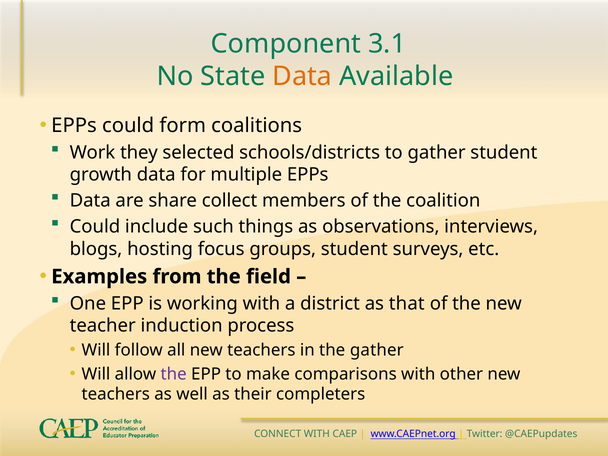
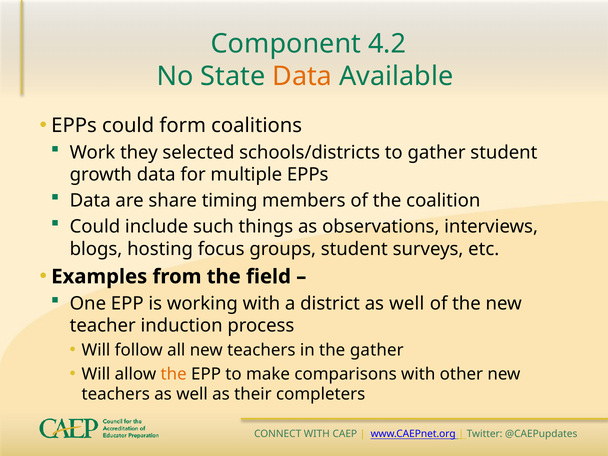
3.1: 3.1 -> 4.2 (387, 44)
collect: collect -> timing (230, 201)
district as that: that -> well (407, 303)
the colour: purple -> orange (174, 374)
